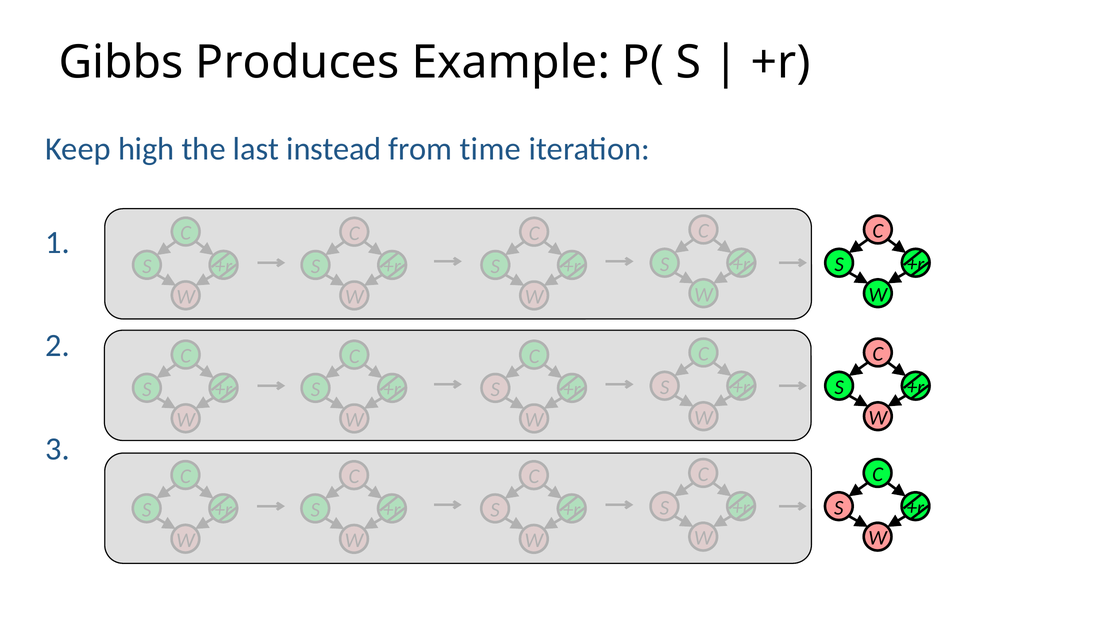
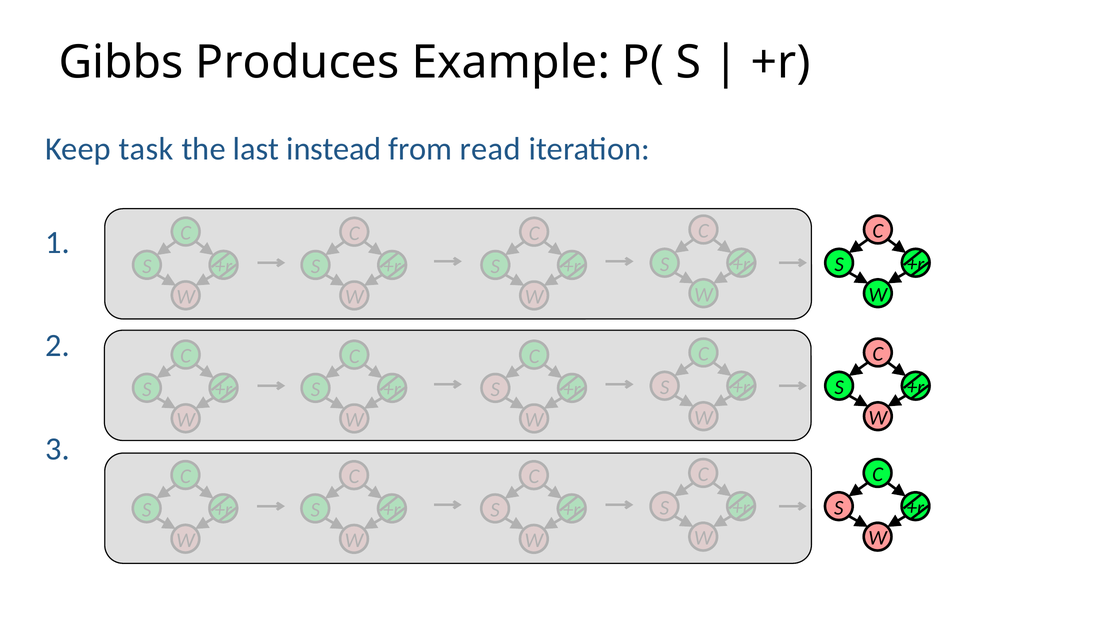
high: high -> task (146, 149)
time: time -> read (490, 149)
